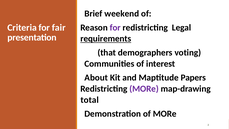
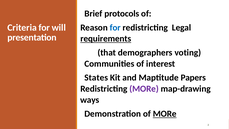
weekend: weekend -> protocols (122, 14)
fair: fair -> will (59, 28)
for colour: purple -> blue (115, 28)
About: About -> States (96, 78)
total: total -> ways (90, 100)
MORe underline: none -> present (165, 114)
